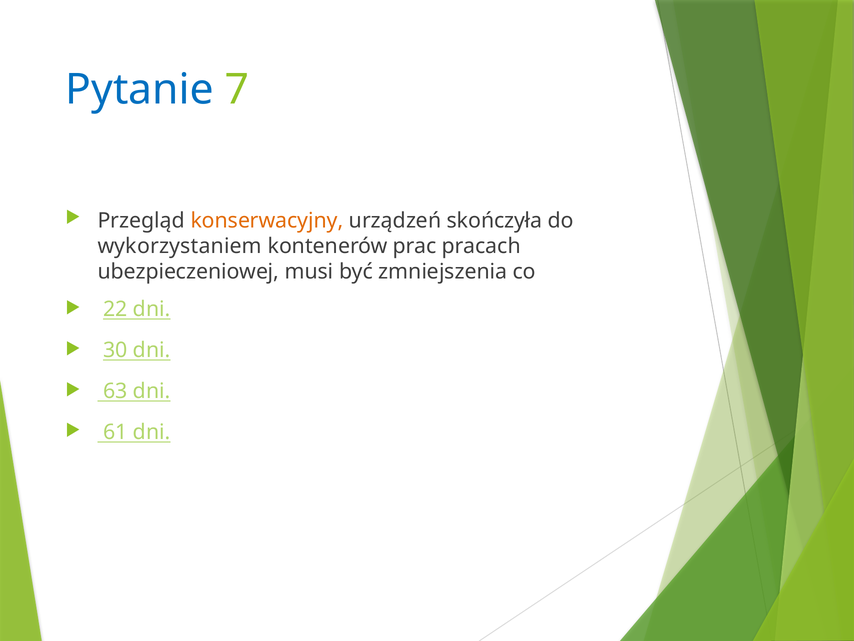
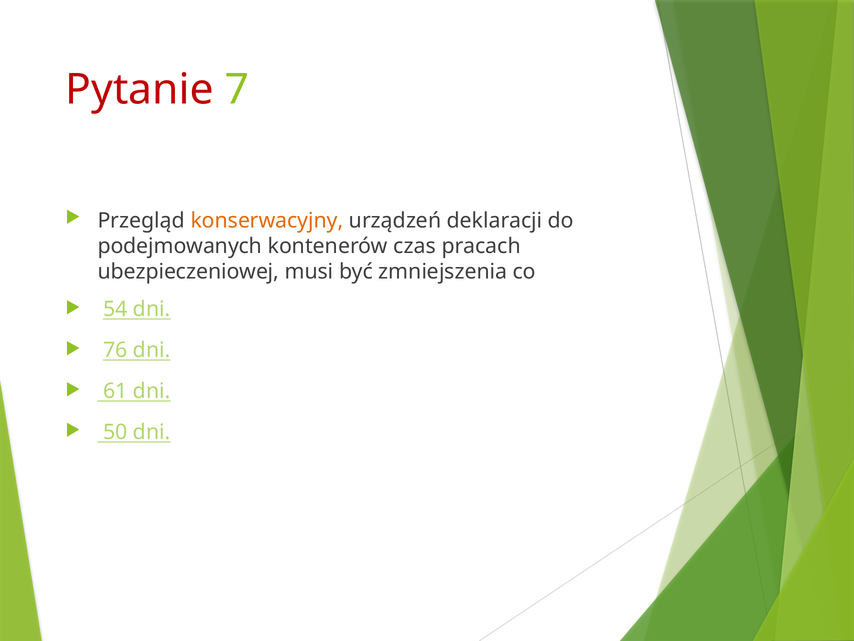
Pytanie colour: blue -> red (140, 90)
skończyła: skończyła -> deklaracji (495, 220)
wykorzystaniem: wykorzystaniem -> podejmowanych (180, 246)
prac: prac -> czas (415, 246)
22: 22 -> 54 (115, 309)
30: 30 -> 76 (115, 350)
63: 63 -> 61 (115, 391)
61: 61 -> 50 (115, 432)
